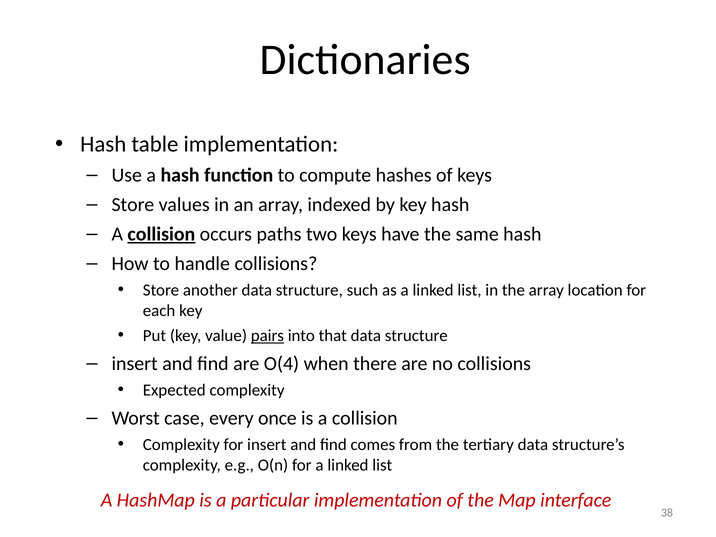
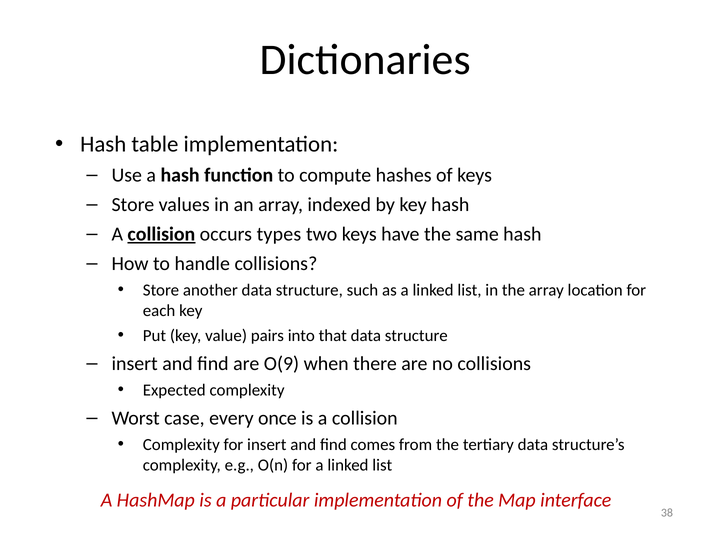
paths: paths -> types (279, 234)
pairs underline: present -> none (267, 336)
O(4: O(4 -> O(9 (281, 363)
